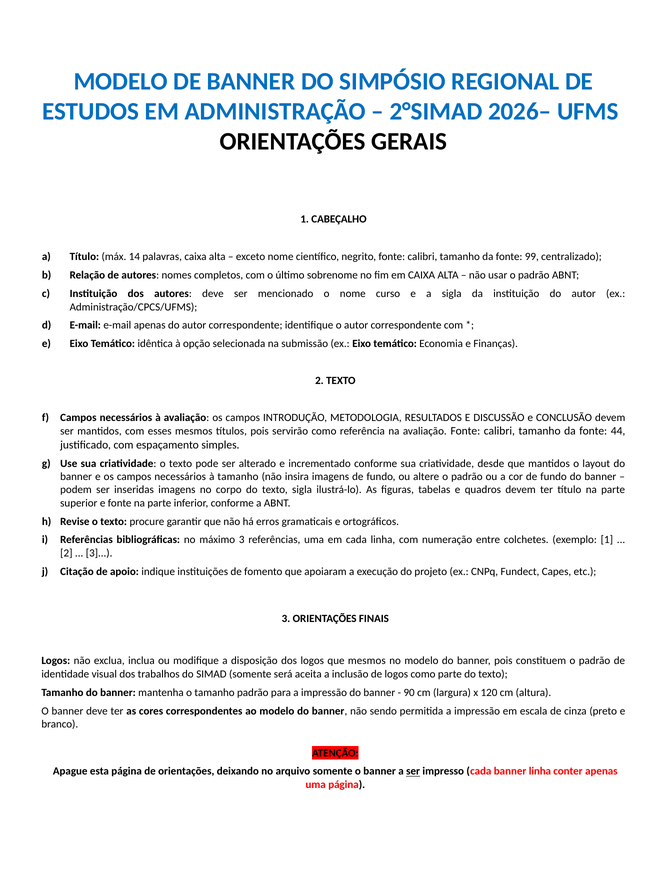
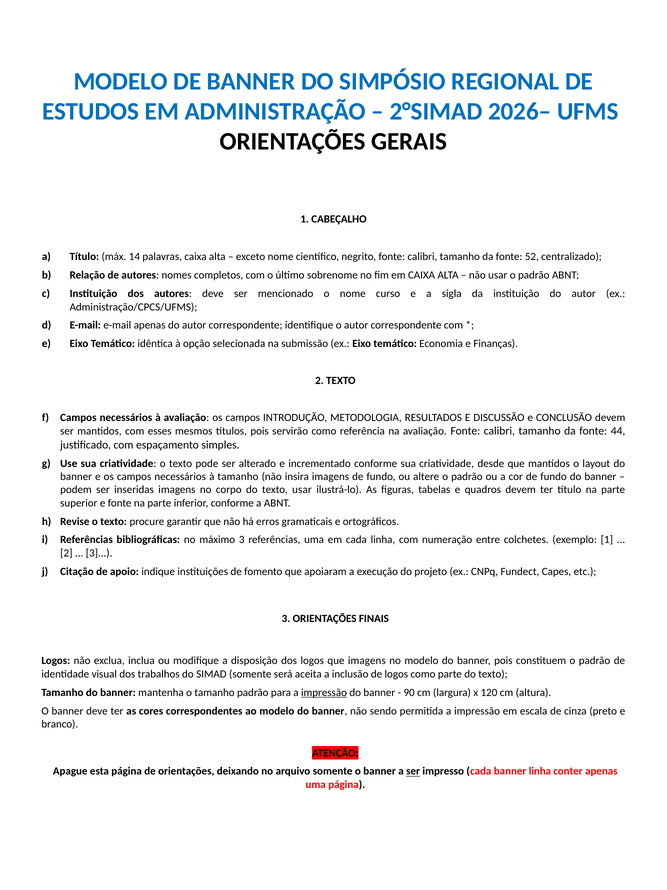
99: 99 -> 52 (532, 257)
texto sigla: sigla -> usar (302, 489)
que mesmos: mesmos -> imagens (367, 660)
impressão underline: none -> present (324, 692)
